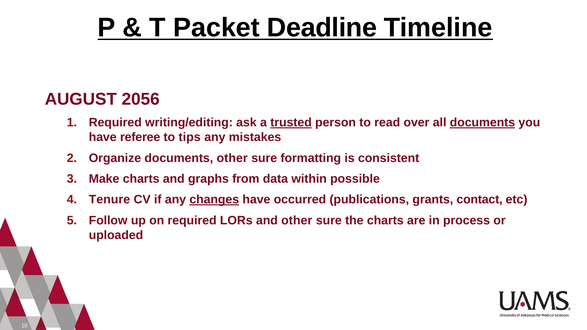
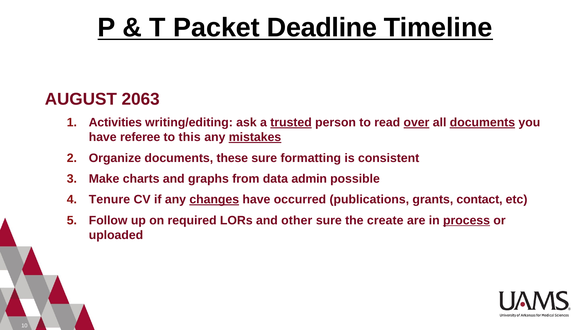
2056: 2056 -> 2063 (141, 99)
Required: Required -> Activities (115, 123)
over underline: none -> present (416, 123)
tips: tips -> this (190, 137)
mistakes underline: none -> present (255, 137)
documents other: other -> these (232, 158)
within: within -> admin (309, 179)
the charts: charts -> create (385, 220)
process underline: none -> present (467, 220)
